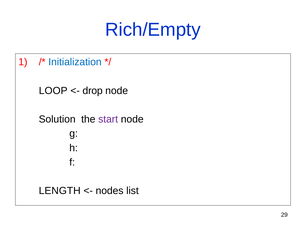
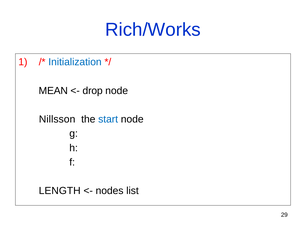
Rich/Empty: Rich/Empty -> Rich/Works (153, 30)
LOOP: LOOP -> MEAN (53, 90)
Solution: Solution -> Nillsson (57, 119)
start colour: purple -> blue (108, 119)
